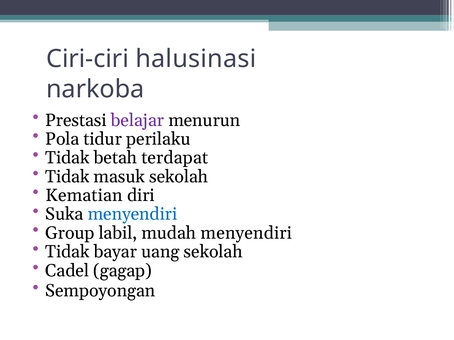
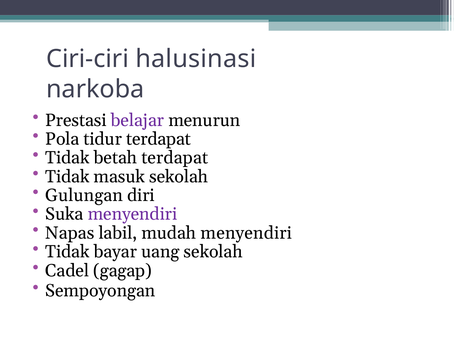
tidur perilaku: perilaku -> terdapat (159, 139)
Kematian: Kematian -> Gulungan (84, 196)
menyendiri colour: blue -> purple (132, 214)
Group: Group -> Napas (70, 233)
